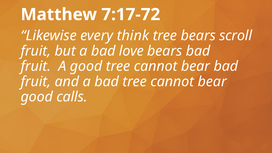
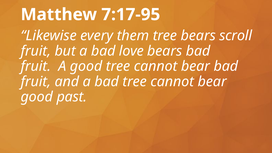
7:17-72: 7:17-72 -> 7:17-95 (131, 15)
think: think -> them (133, 36)
calls: calls -> past (72, 97)
